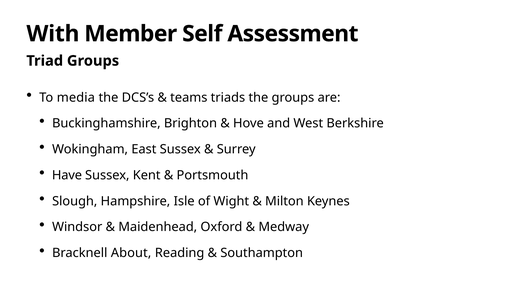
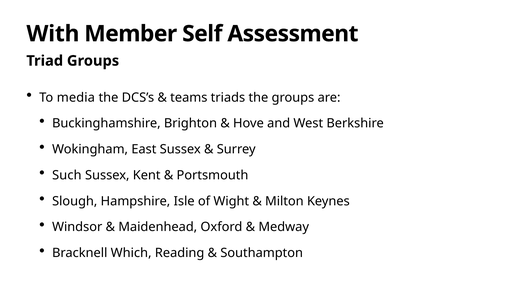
Have: Have -> Such (67, 175)
About: About -> Which (131, 253)
